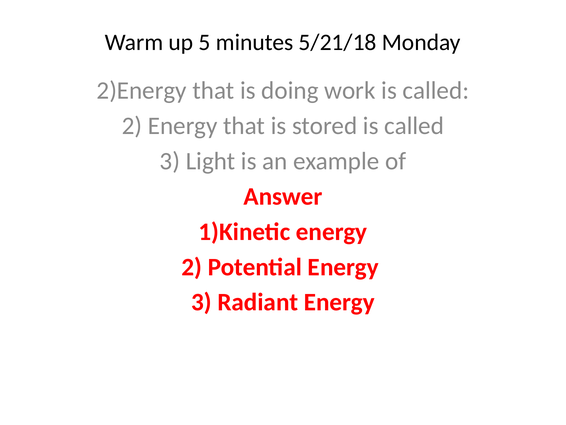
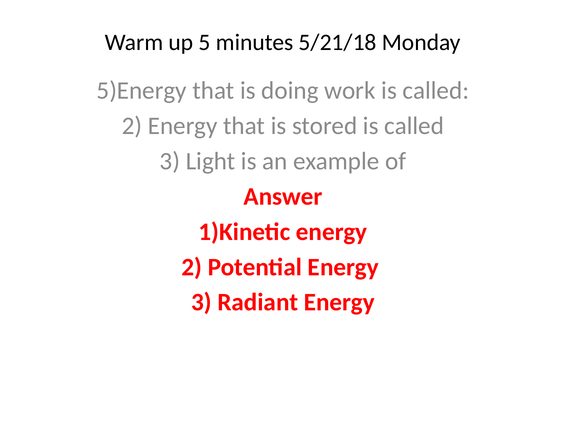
2)Energy: 2)Energy -> 5)Energy (142, 90)
